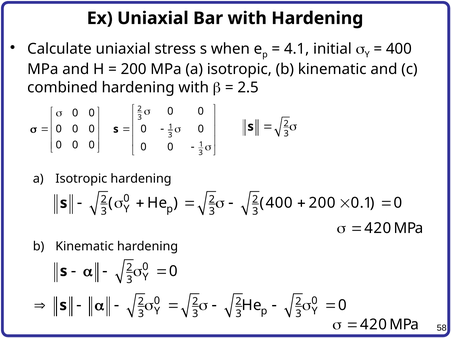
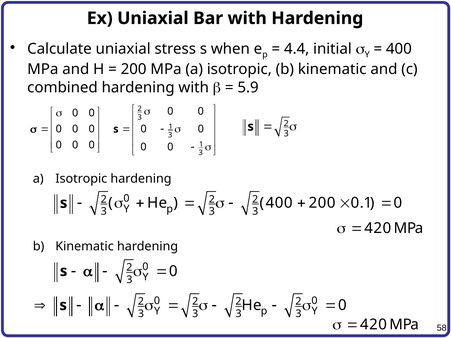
4.1: 4.1 -> 4.4 (297, 49)
2.5: 2.5 -> 5.9 (248, 87)
